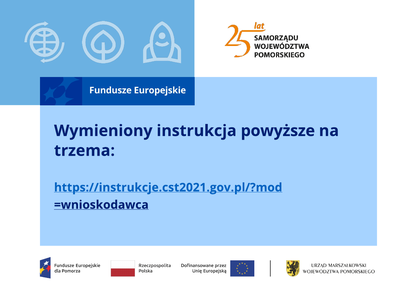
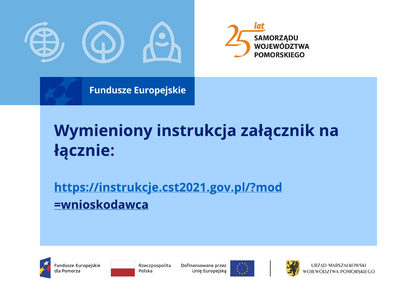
powyższe: powyższe -> załącznik (278, 131)
trzema: trzema -> łącznie (84, 151)
